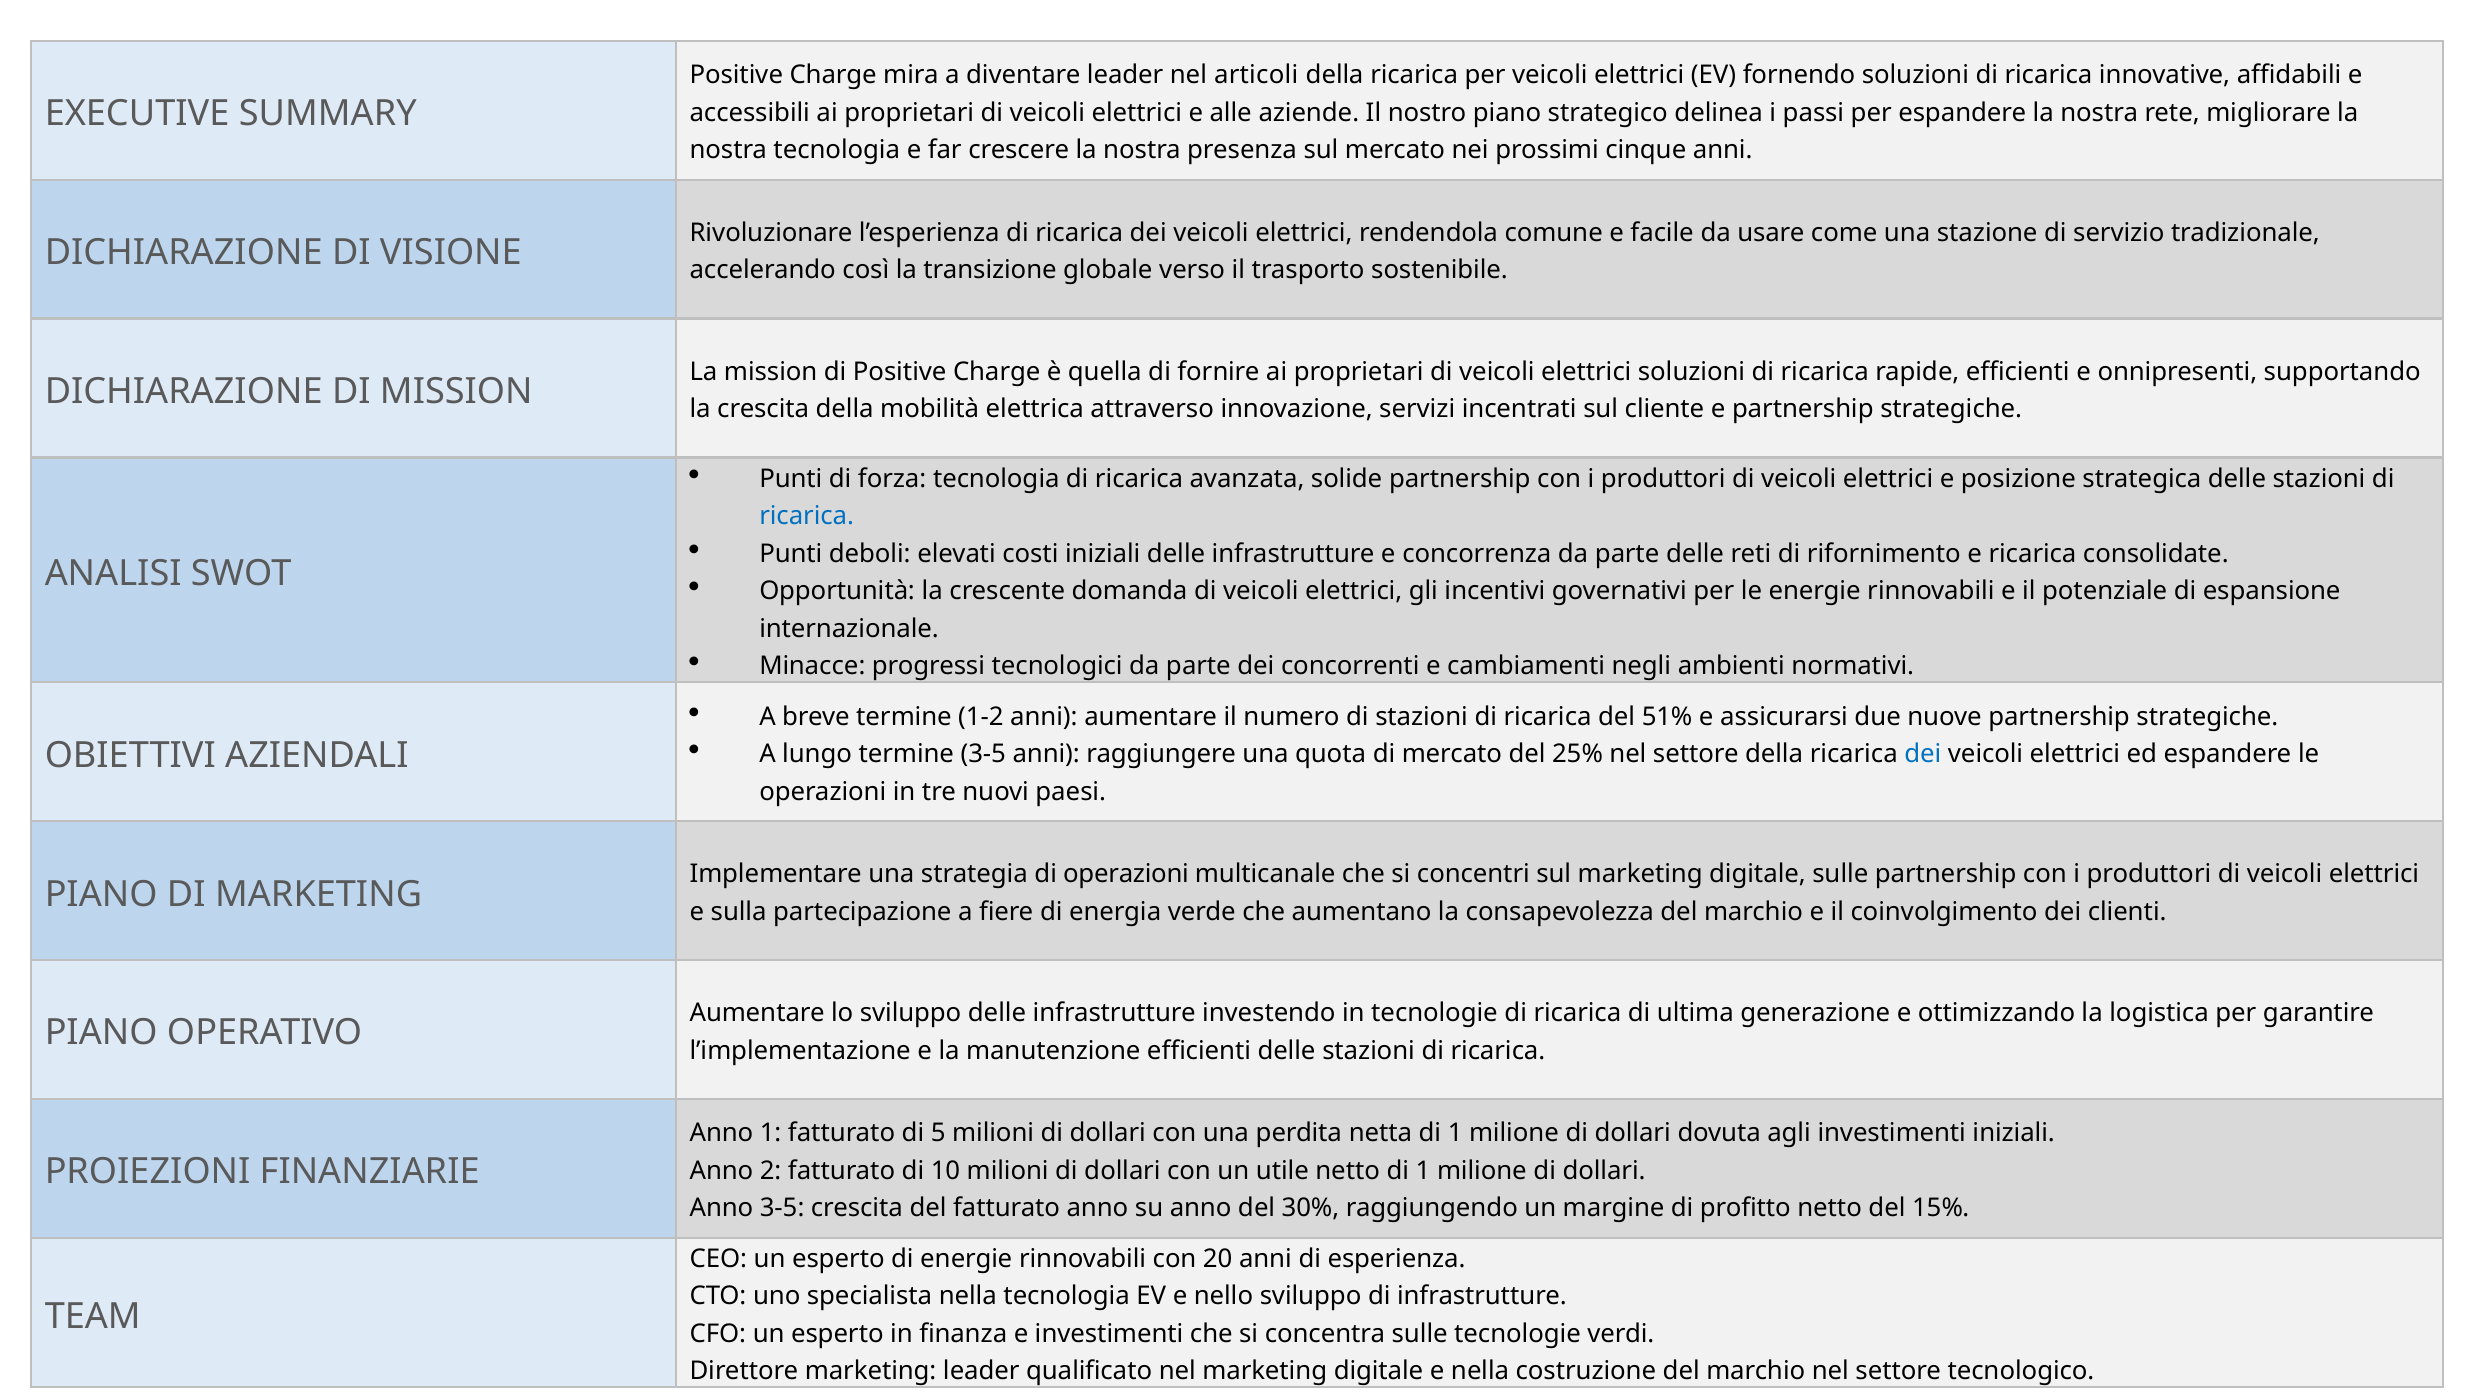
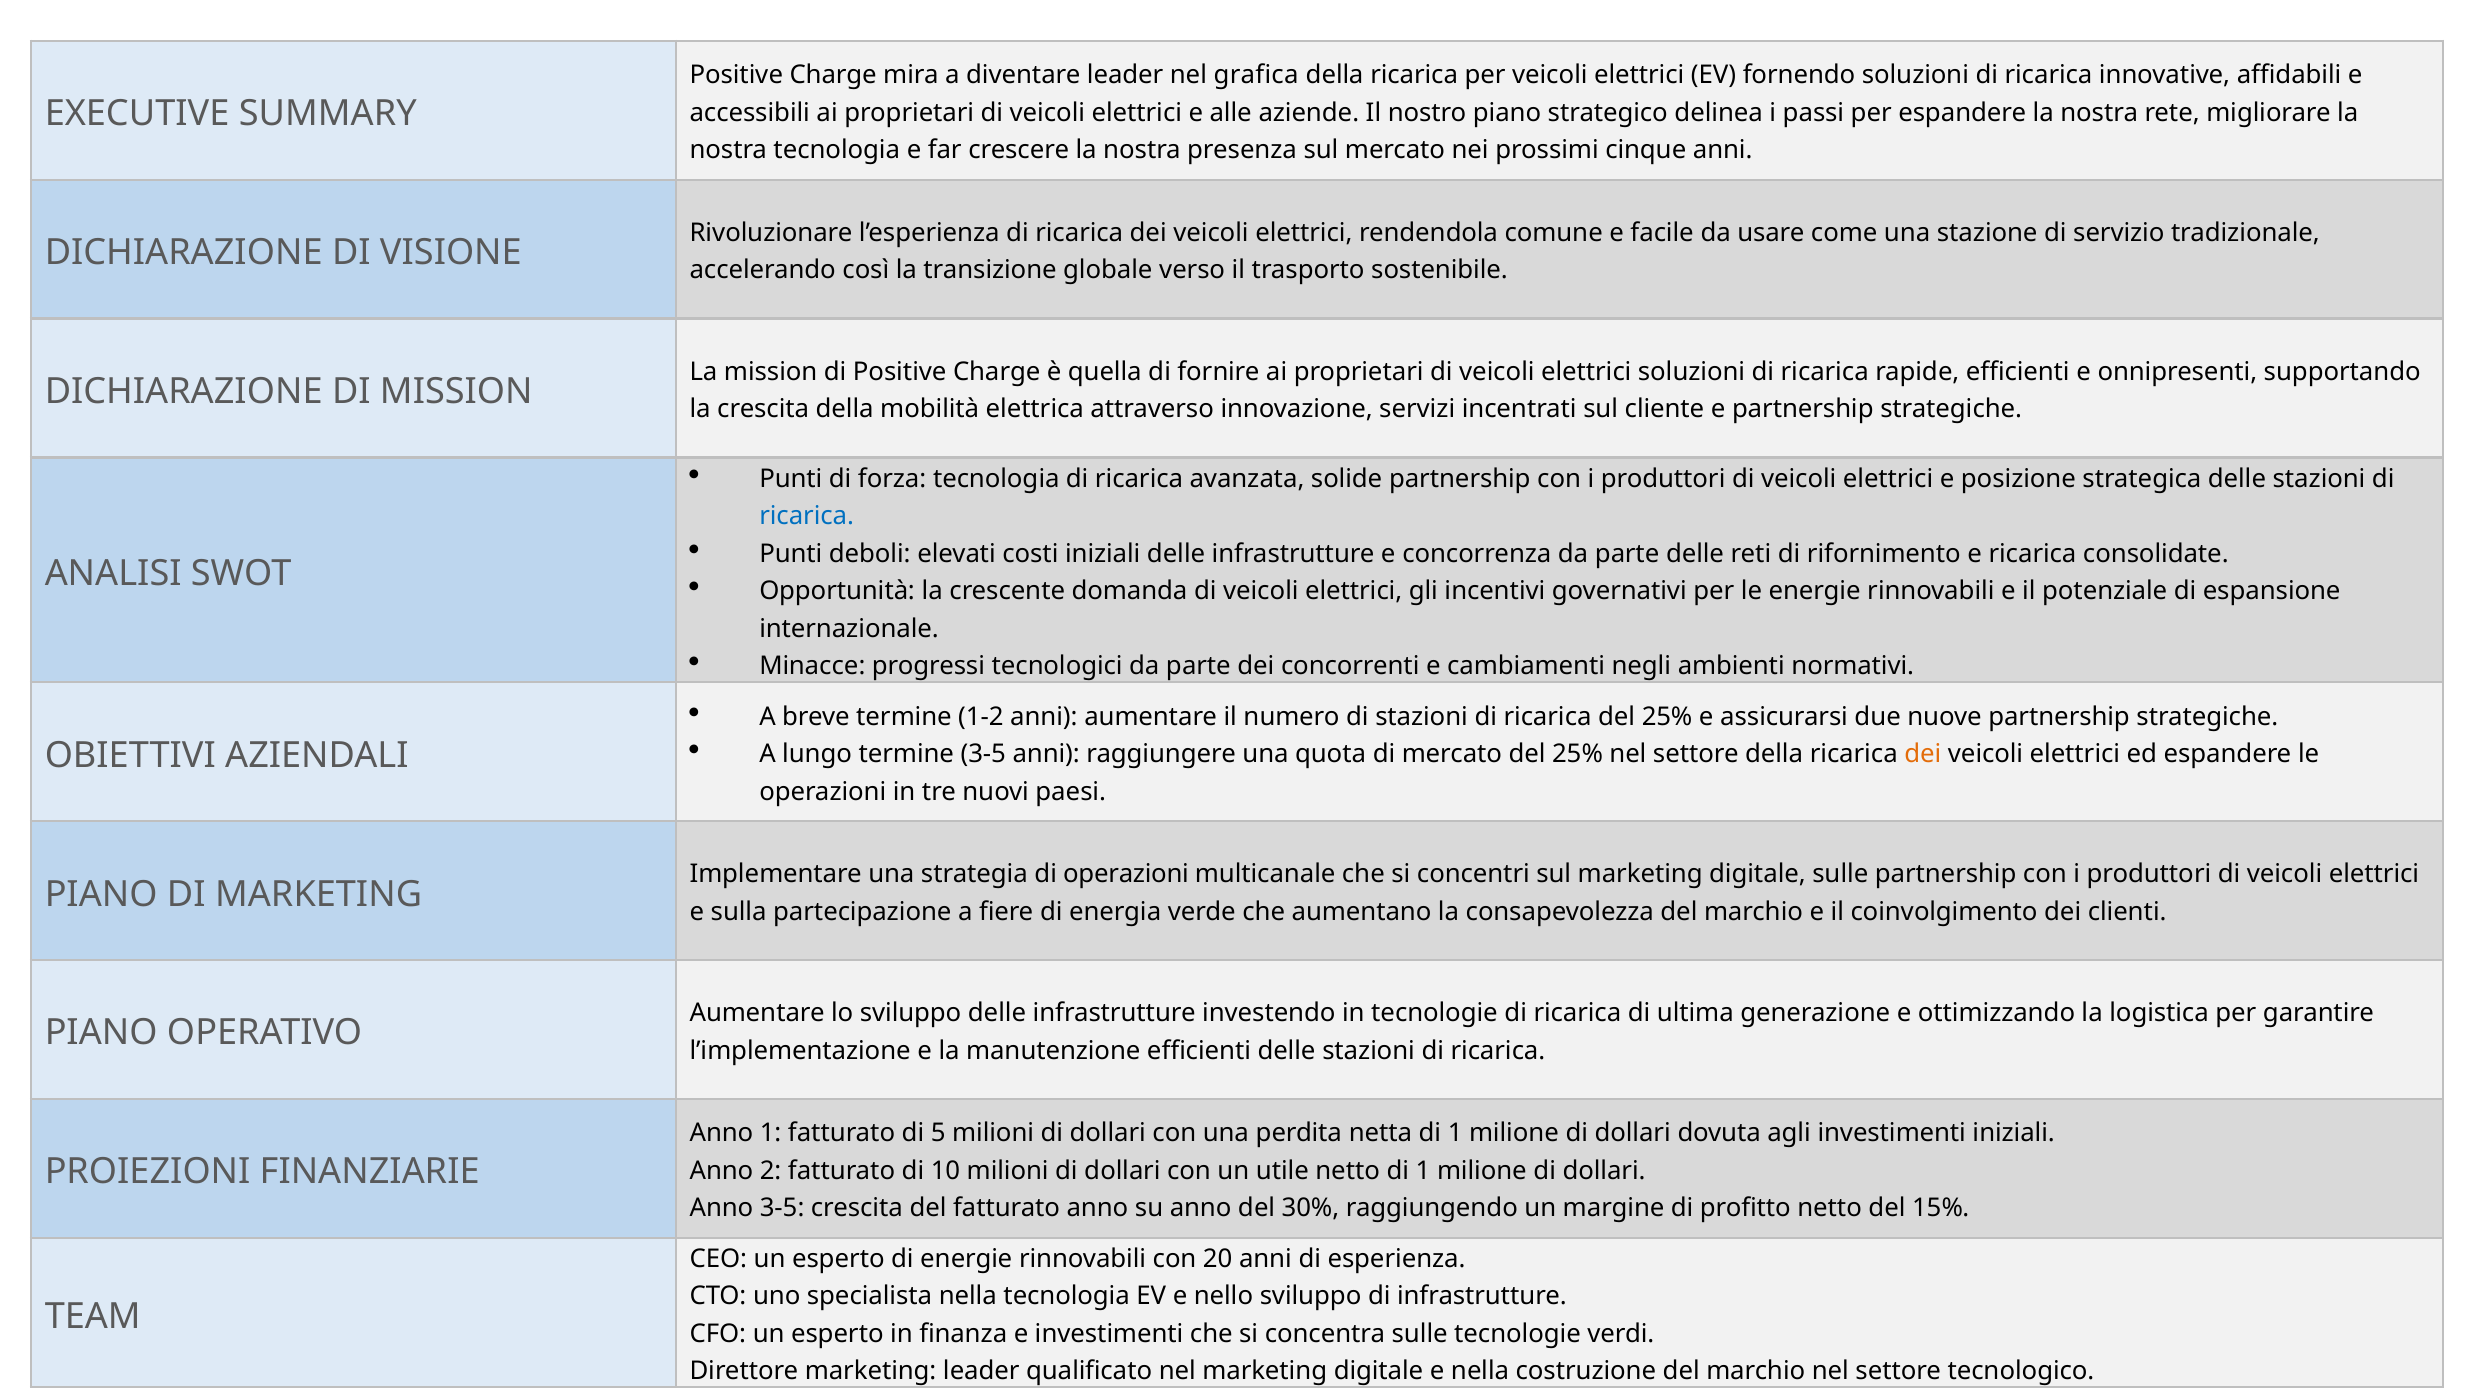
articoli: articoli -> grafica (1256, 75)
ricarica del 51%: 51% -> 25% (1667, 717)
dei colour: blue -> orange (1923, 754)
